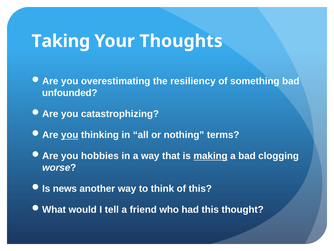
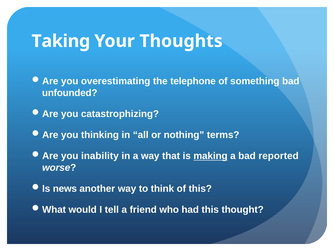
resiliency: resiliency -> telephone (193, 81)
you underline: present -> none (70, 135)
hobbies: hobbies -> inability (100, 156)
clogging: clogging -> reported (279, 156)
